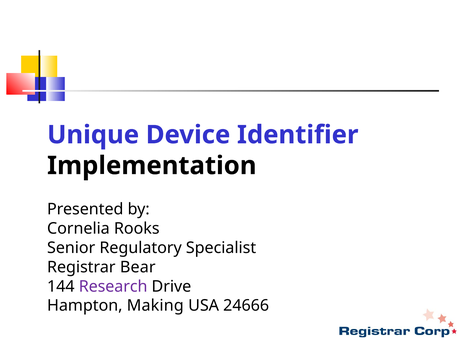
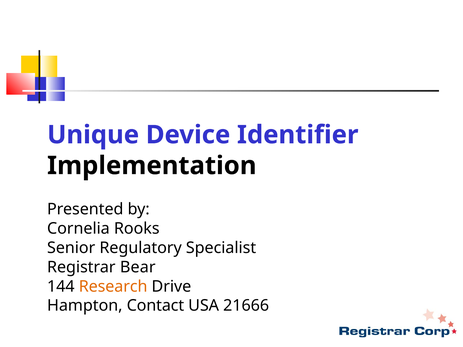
Research colour: purple -> orange (113, 287)
Making: Making -> Contact (155, 306)
24666: 24666 -> 21666 (246, 306)
